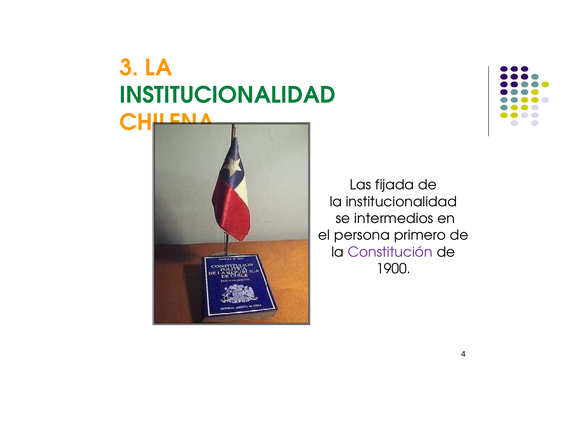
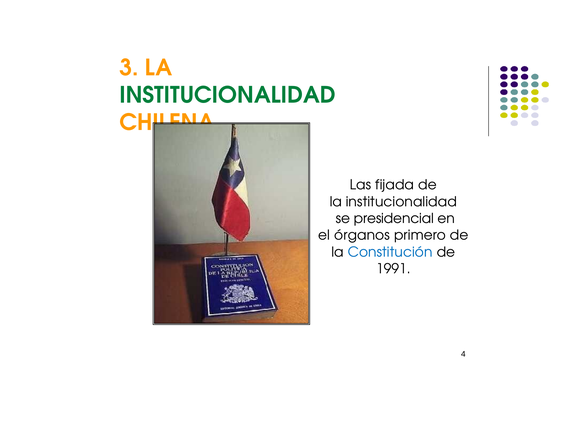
intermedios: intermedios -> presidencial (394, 218)
persona: persona -> órganos (362, 235)
Constitución colour: purple -> blue (390, 252)
1900: 1900 -> 1991 (393, 269)
